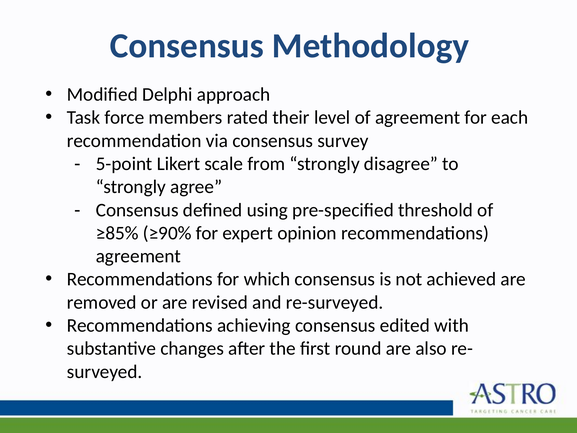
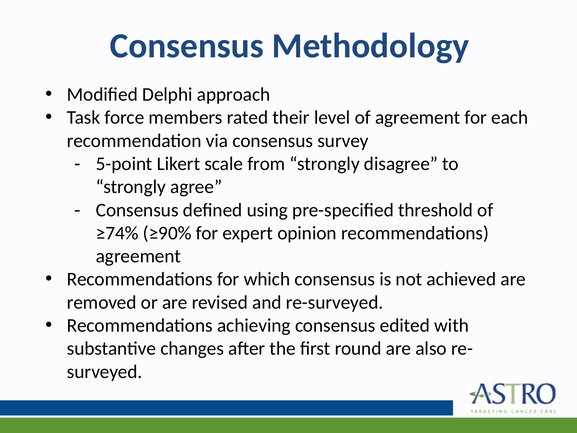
≥85%: ≥85% -> ≥74% (117, 233)
